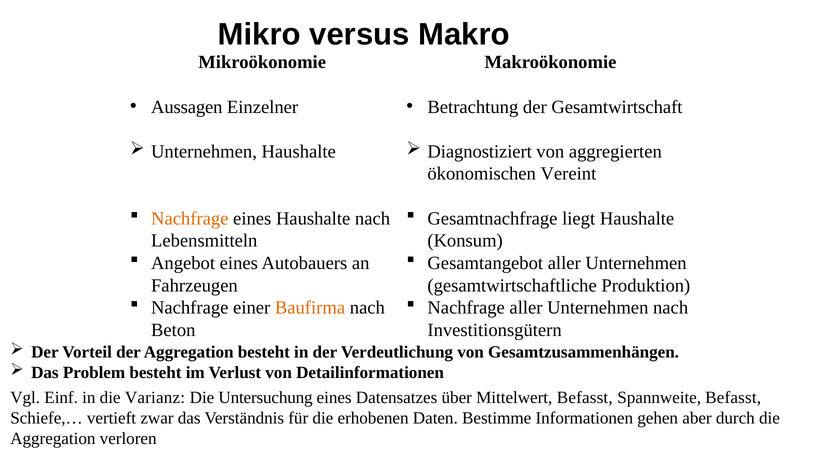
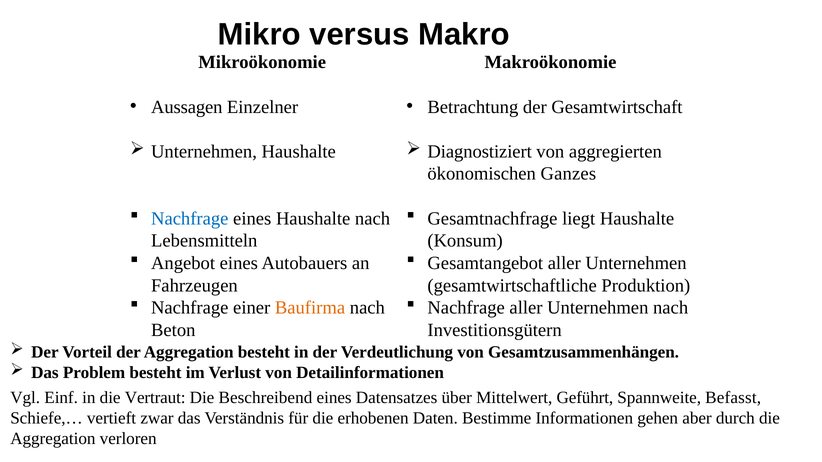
Vereint: Vereint -> Ganzes (568, 174)
Nachfrage colour: orange -> blue (190, 219)
Varianz: Varianz -> Vertraut (155, 398)
Untersuchung: Untersuchung -> Beschreibend (265, 398)
Mittelwert Befasst: Befasst -> Geführt (585, 398)
